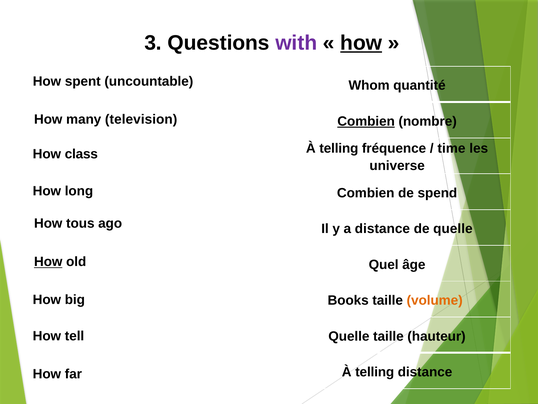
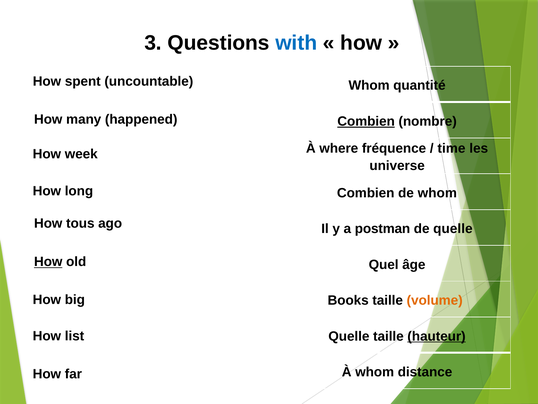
with colour: purple -> blue (296, 43)
how underline: present -> none (361, 43)
television: television -> happened (141, 119)
telling: telling -> where (339, 148)
class: class -> week (81, 154)
de spend: spend -> whom (437, 193)
a distance: distance -> postman (382, 229)
tell: tell -> list (75, 336)
hauteur underline: none -> present (437, 336)
telling: telling -> whom (375, 372)
